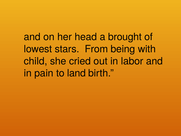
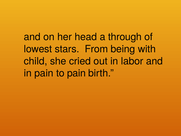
brought: brought -> through (125, 37)
to land: land -> pain (76, 73)
